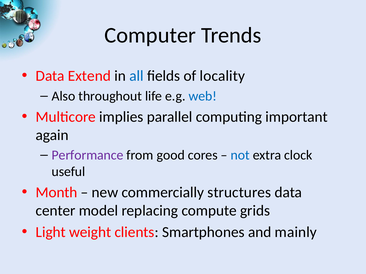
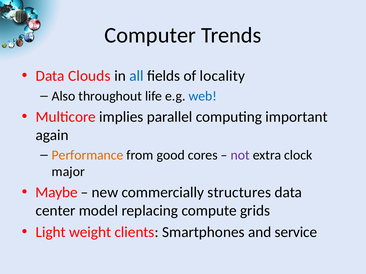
Extend: Extend -> Clouds (89, 76)
Performance colour: purple -> orange (88, 155)
not colour: blue -> purple (240, 155)
useful: useful -> major (68, 172)
Month: Month -> Maybe (57, 193)
mainly: mainly -> service (296, 233)
